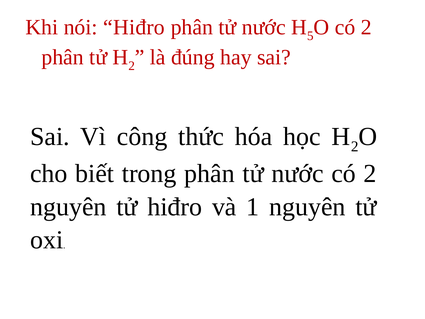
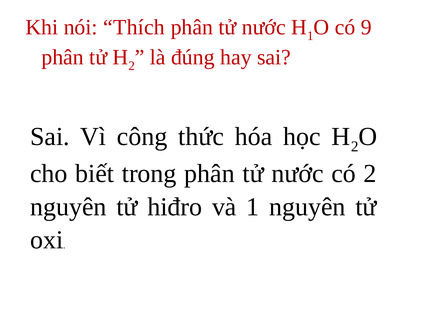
nói Hiđro: Hiđro -> Thích (134, 27)
5: 5 -> 1 (310, 36)
2: 2 -> 9 (366, 27)
